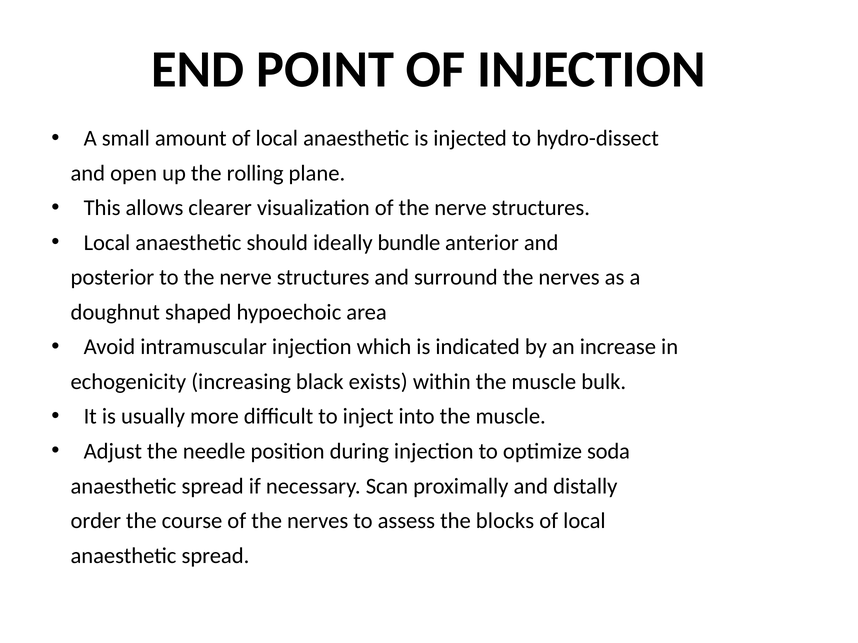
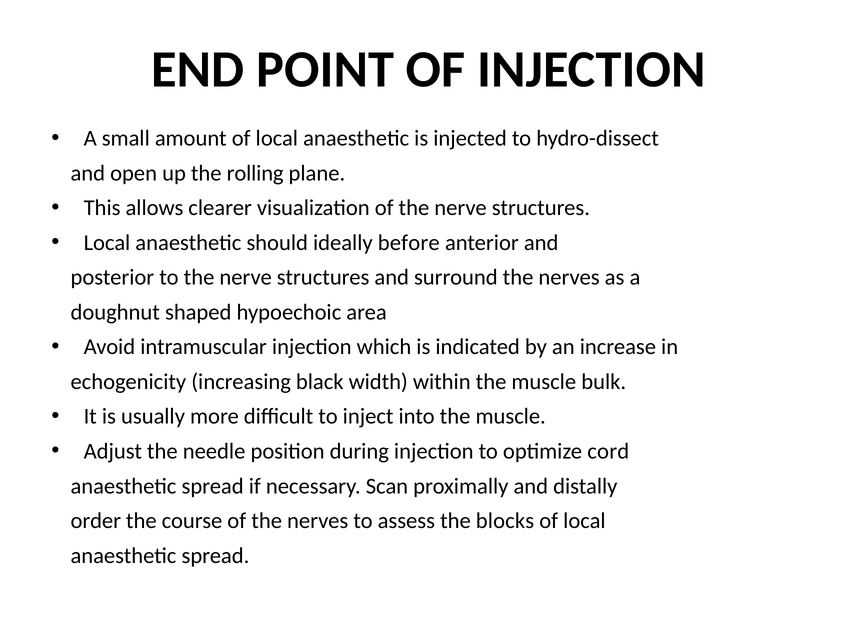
bundle: bundle -> before (409, 243)
exists: exists -> width (378, 382)
soda: soda -> cord (608, 452)
